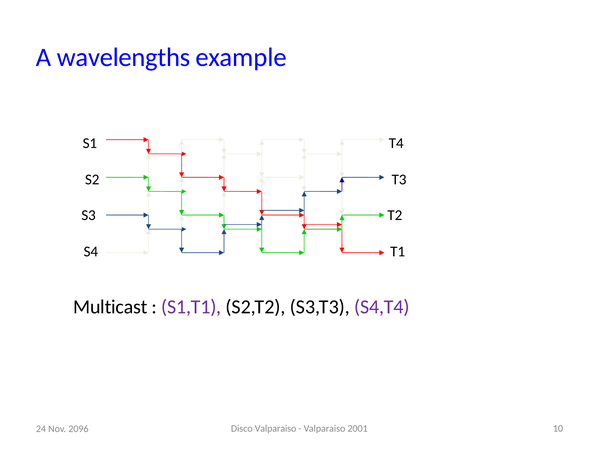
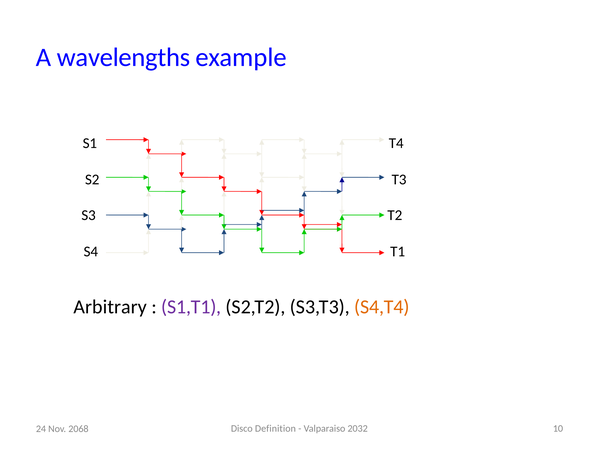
Multicast: Multicast -> Arbitrary (110, 307)
S4,T4 colour: purple -> orange (382, 307)
Disco Valparaiso: Valparaiso -> Definition (275, 429)
2001: 2001 -> 2032 (358, 429)
2096: 2096 -> 2068 (78, 429)
